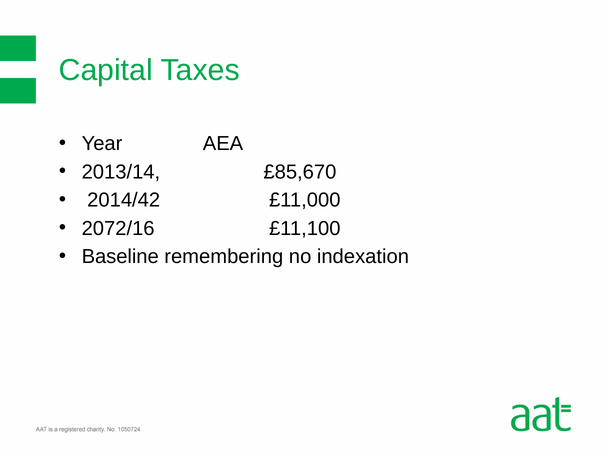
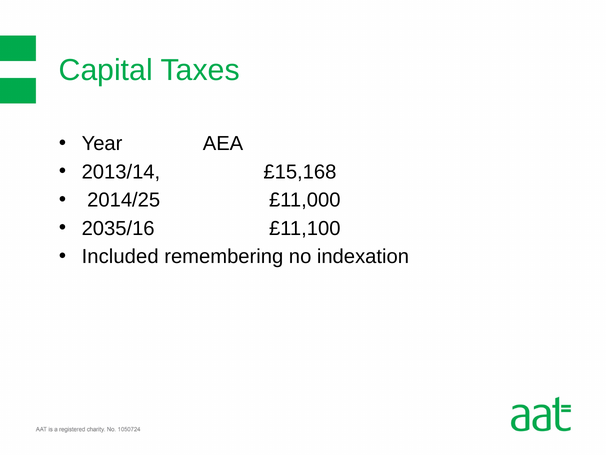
£85,670: £85,670 -> £15,168 (300, 172)
2014/42: 2014/42 -> 2014/25 (124, 200)
2072/16: 2072/16 -> 2035/16 (118, 228)
Baseline: Baseline -> Included (120, 256)
